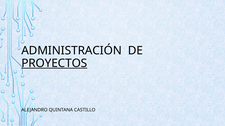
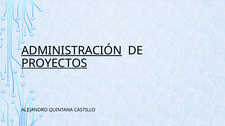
ADMINISTRACIÓN underline: none -> present (72, 51)
